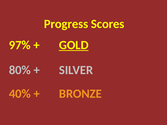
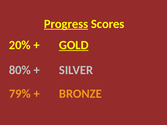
Progress underline: none -> present (66, 24)
97%: 97% -> 20% (20, 45)
40%: 40% -> 79% (20, 94)
